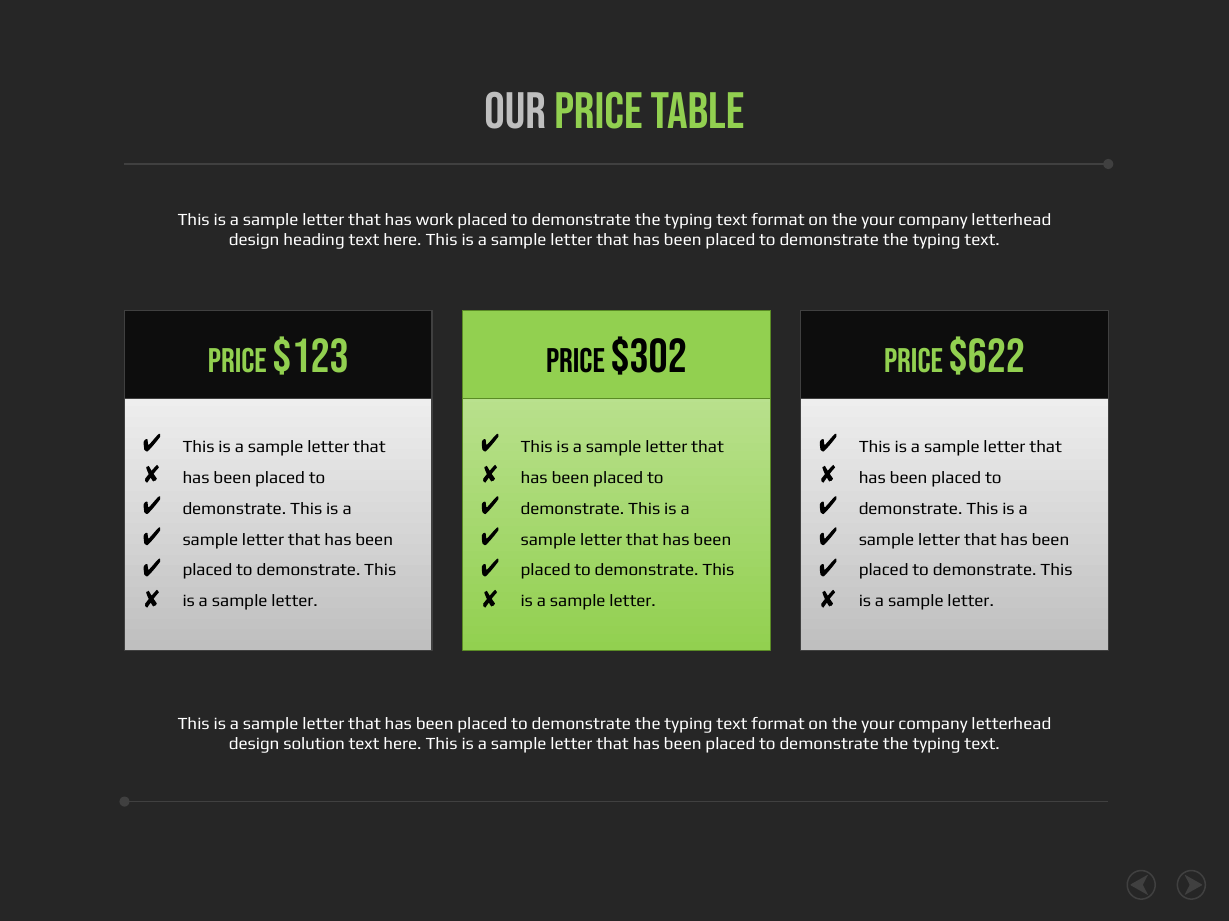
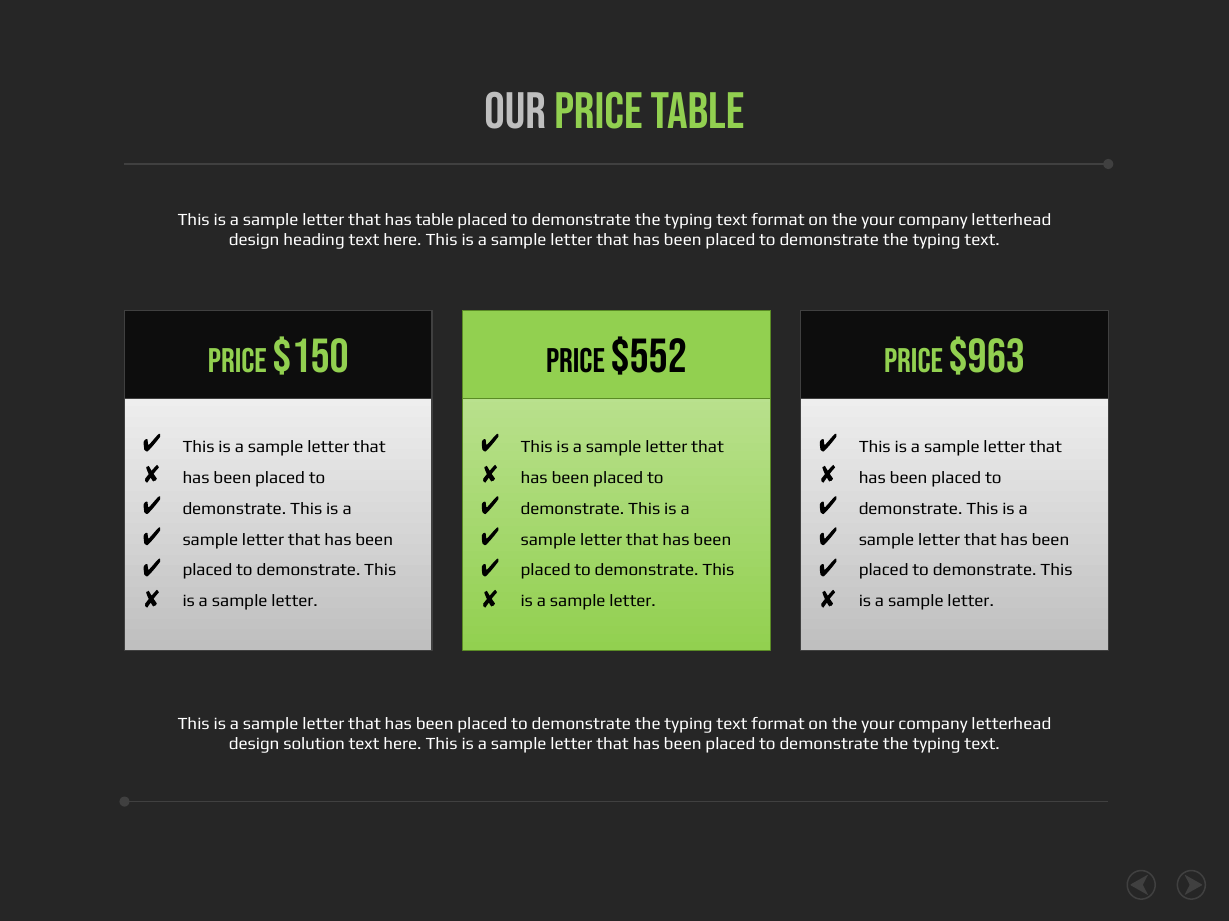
has work: work -> table (435, 220)
$123: $123 -> $150 (311, 357)
$302: $302 -> $552 (649, 357)
$622: $622 -> $963 (987, 357)
